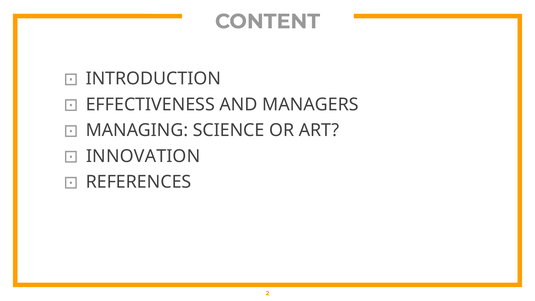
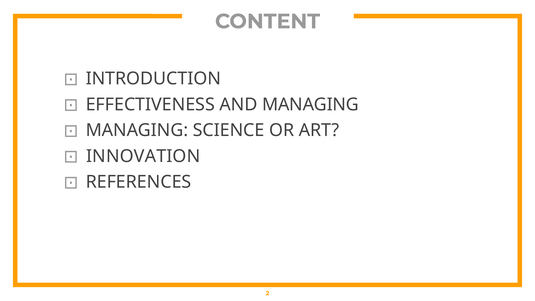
AND MANAGERS: MANAGERS -> MANAGING (311, 104)
